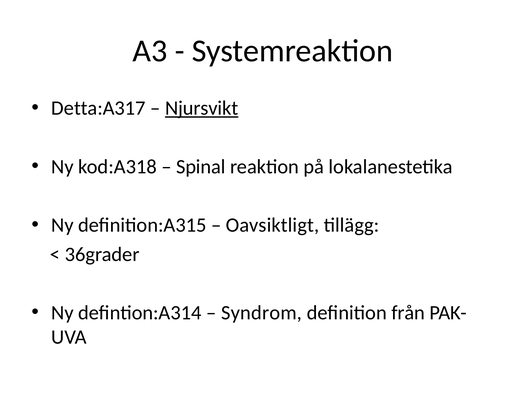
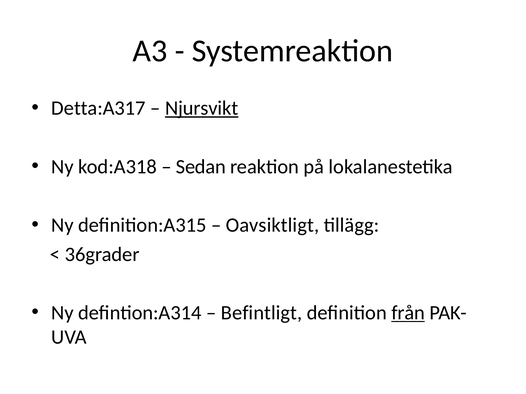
Spinal: Spinal -> Sedan (201, 167)
Syndrom: Syndrom -> Befintligt (262, 313)
från underline: none -> present (408, 313)
